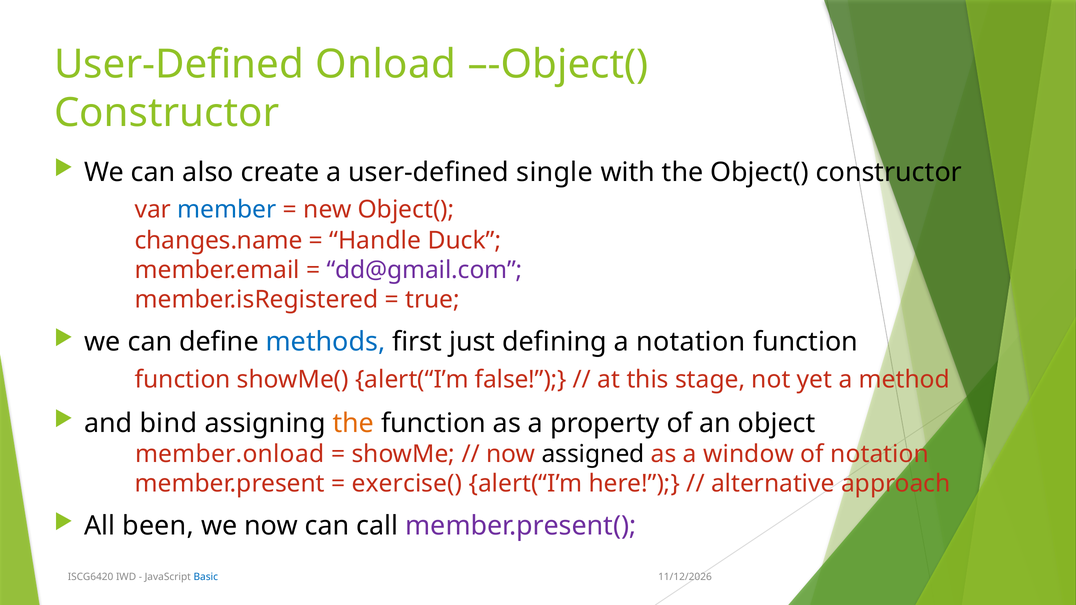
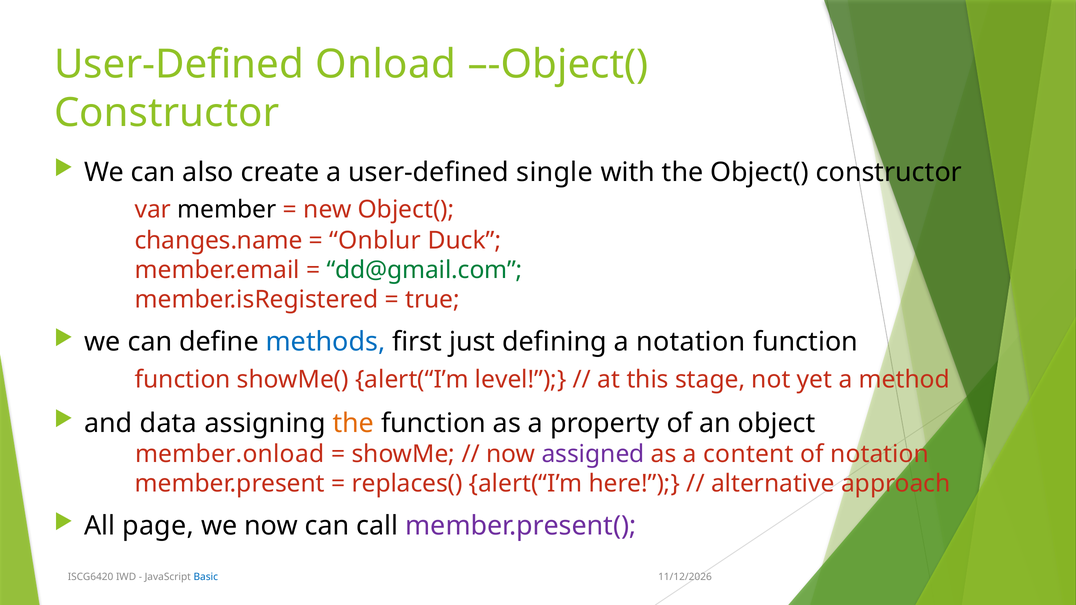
member colour: blue -> black (227, 210)
Handle: Handle -> Onblur (375, 241)
dd@gmail.com colour: purple -> green (425, 270)
false: false -> level (521, 380)
bind: bind -> data (168, 423)
assigned colour: black -> purple (593, 454)
window: window -> content (749, 454)
exercise(: exercise( -> replaces( (407, 484)
been: been -> page (158, 526)
